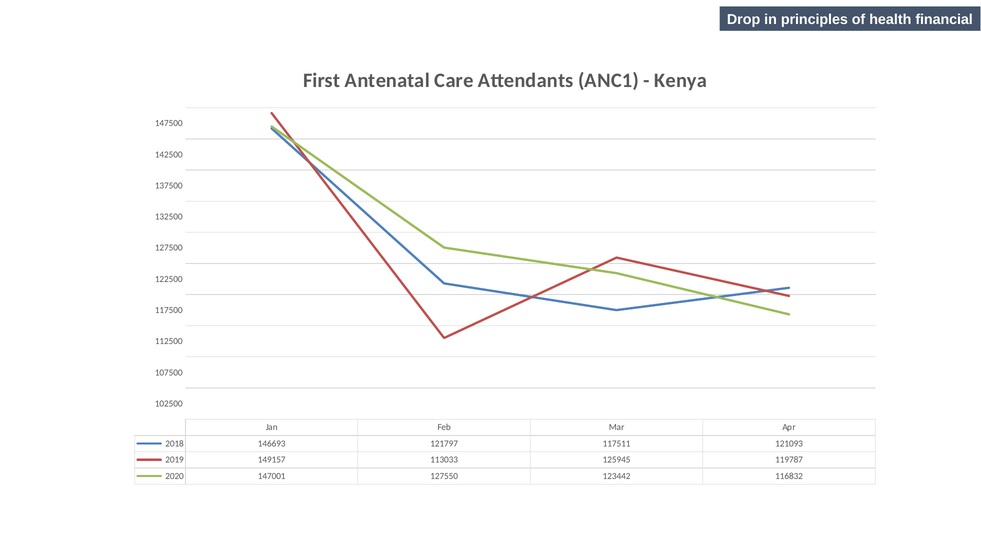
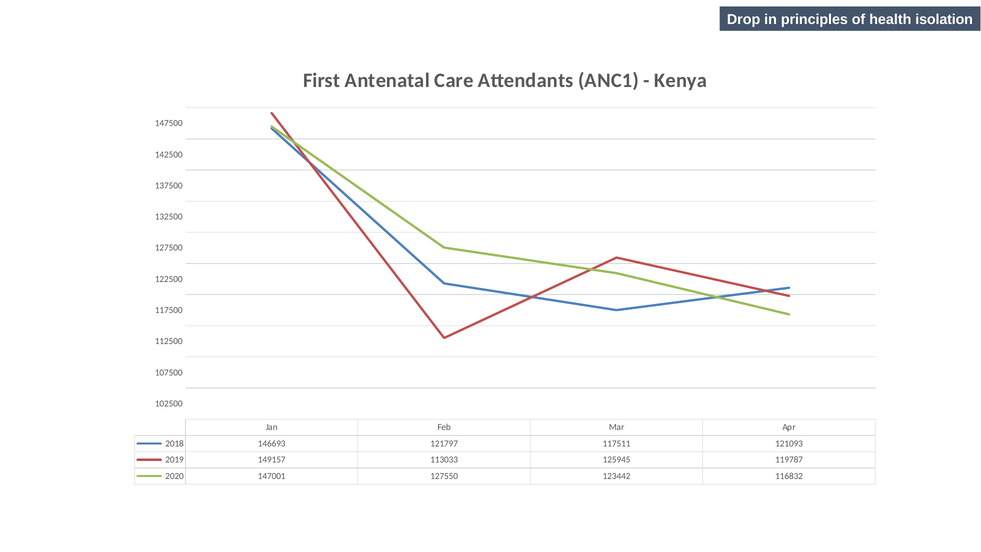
financial: financial -> isolation (944, 20)
